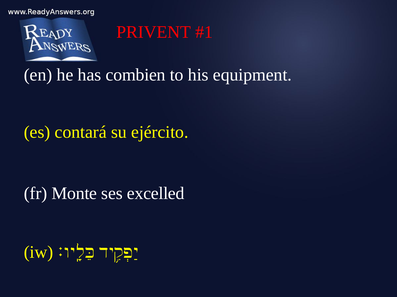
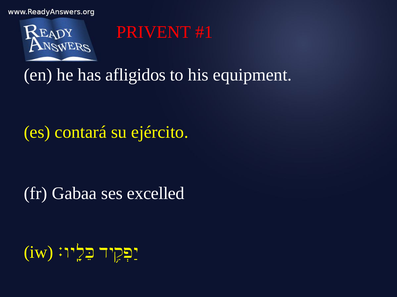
combien: combien -> afligidos (136, 75)
Monte: Monte -> Gabaa (74, 194)
